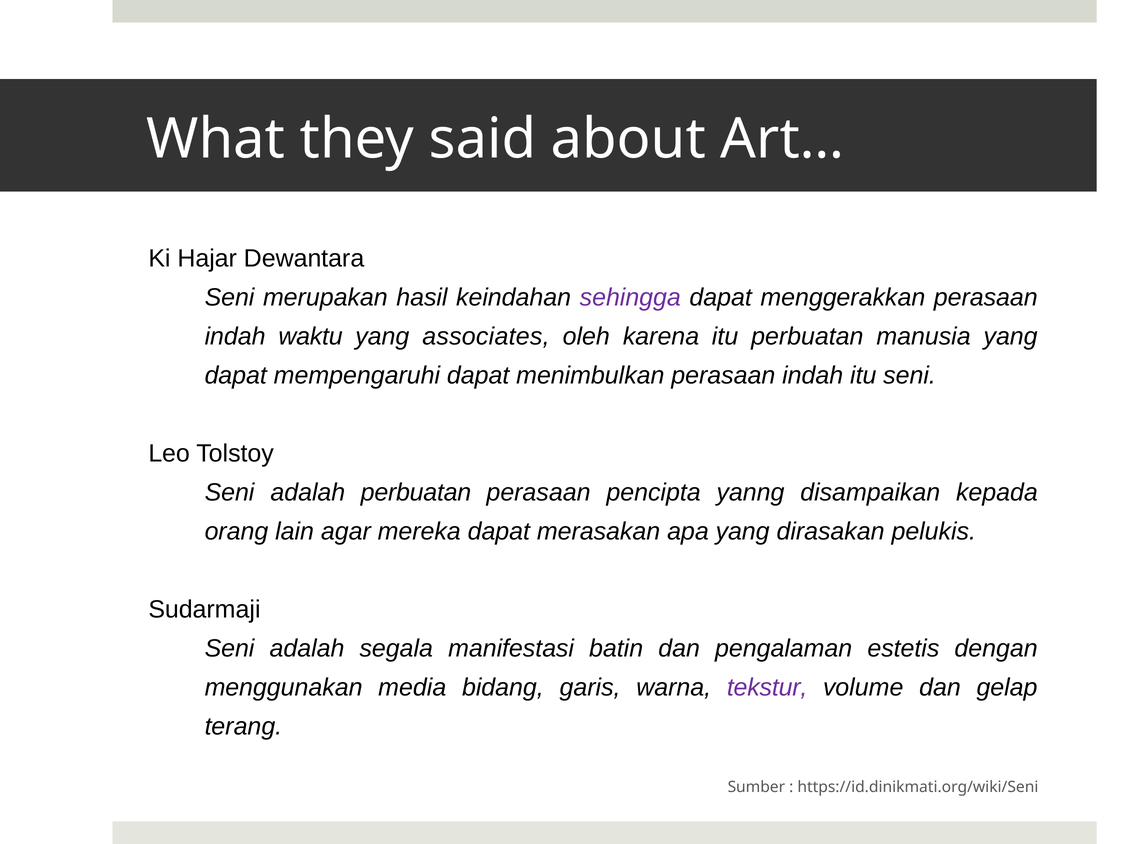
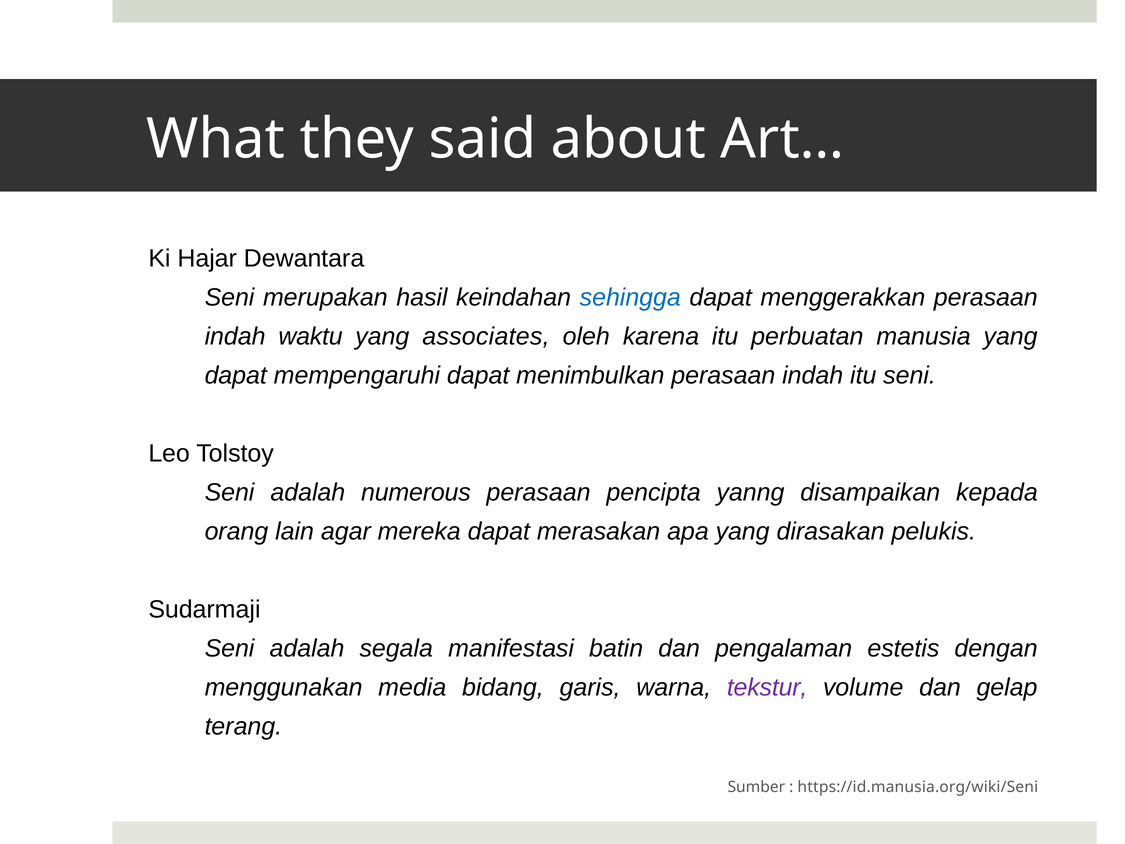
sehingga colour: purple -> blue (630, 297)
adalah perbuatan: perbuatan -> numerous (416, 492)
https://id.dinikmati.org/wiki/Seni: https://id.dinikmati.org/wiki/Seni -> https://id.manusia.org/wiki/Seni (918, 787)
